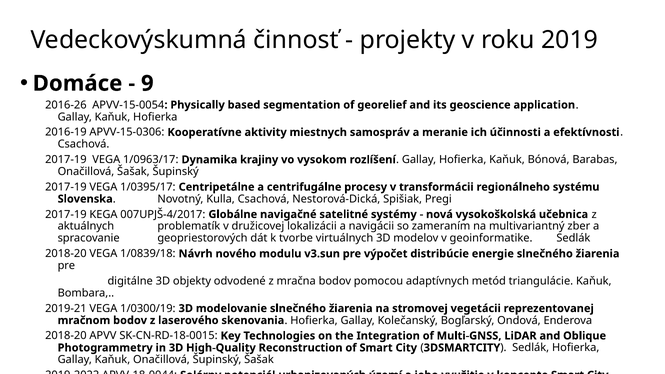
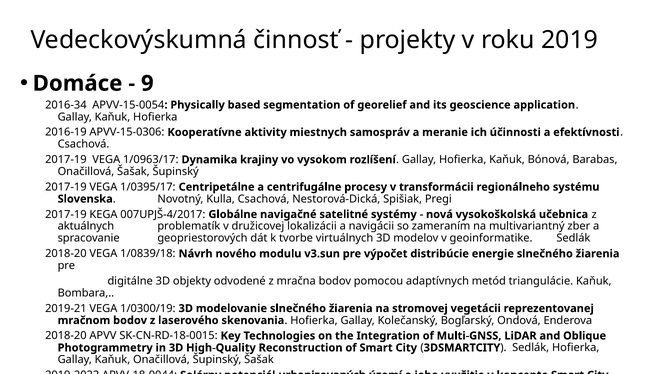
2016-26: 2016-26 -> 2016-34 (66, 105)
